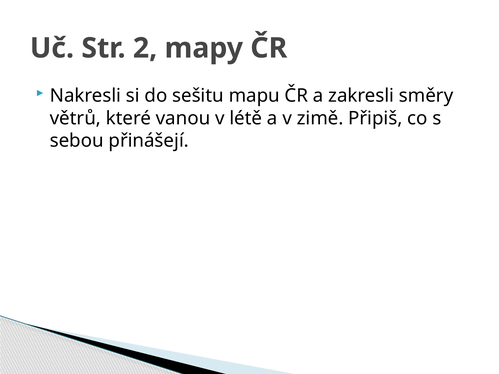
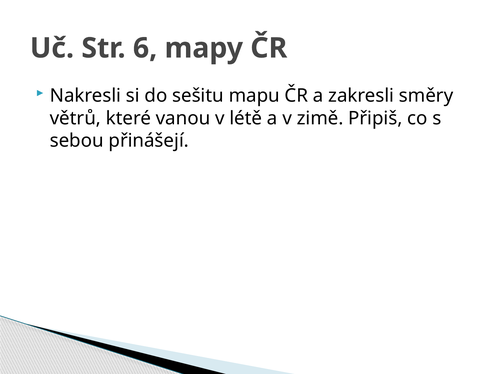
2: 2 -> 6 (145, 48)
